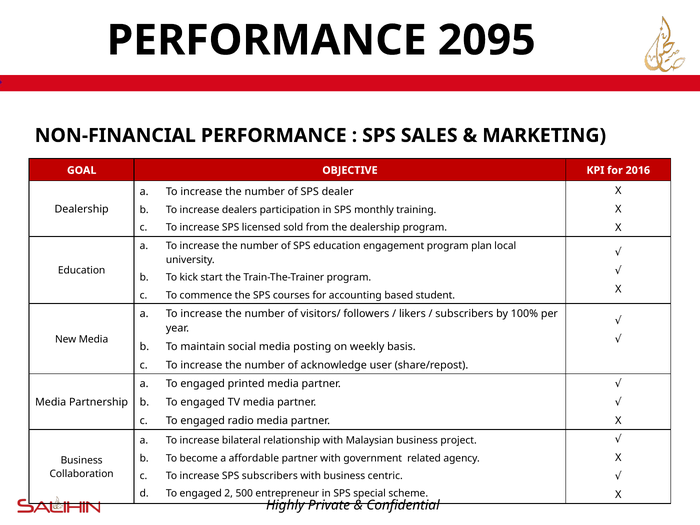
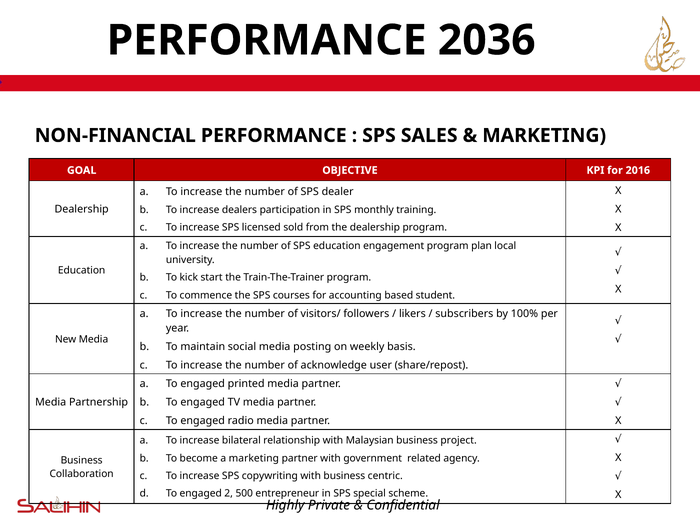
2095: 2095 -> 2036 (487, 40)
a affordable: affordable -> marketing (254, 458)
SPS subscribers: subscribers -> copywriting (270, 476)
